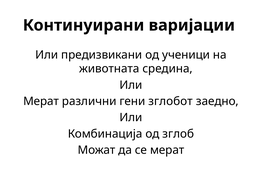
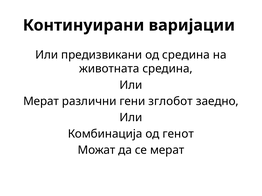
од ученици: ученици -> средина (186, 55)
зглоб: зглоб -> генот (178, 134)
